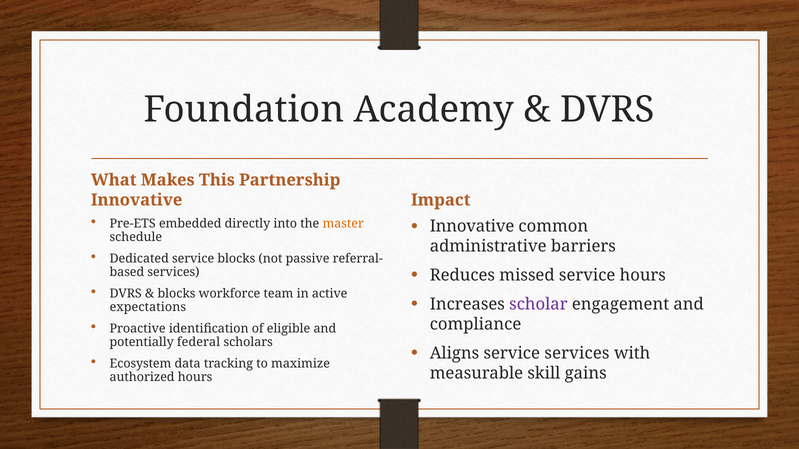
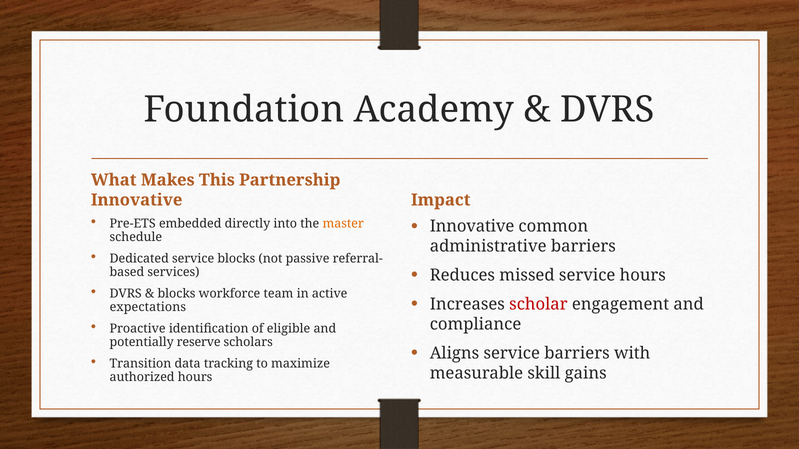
scholar colour: purple -> red (538, 305)
federal: federal -> reserve (199, 343)
service services: services -> barriers (577, 354)
Ecosystem: Ecosystem -> Transition (140, 364)
